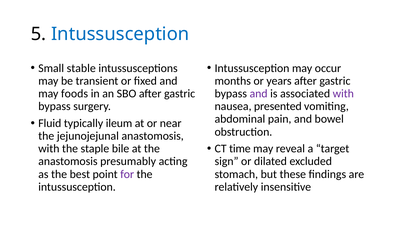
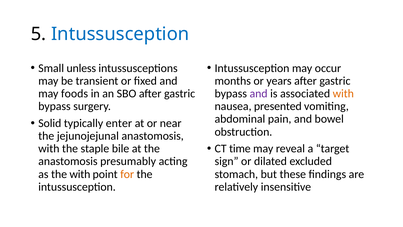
stable: stable -> unless (81, 68)
with colour: purple -> orange (343, 94)
Fluid: Fluid -> Solid (50, 123)
ileum: ileum -> enter (119, 123)
the best: best -> with (80, 174)
for colour: purple -> orange (127, 174)
